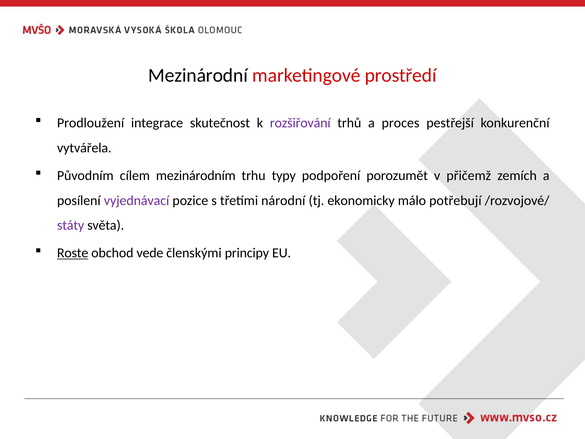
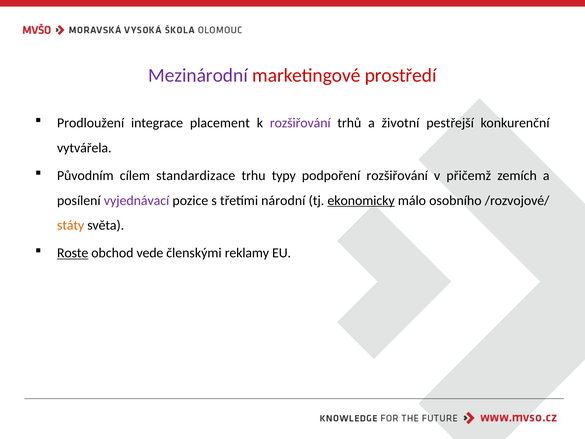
Mezinárodní colour: black -> purple (198, 75)
skutečnost: skutečnost -> placement (220, 123)
proces: proces -> životní (400, 123)
mezinárodním: mezinárodním -> standardizace (196, 175)
podpoření porozumět: porozumět -> rozšiřování (397, 175)
ekonomicky underline: none -> present (361, 200)
potřebují: potřebují -> osobního (455, 200)
státy colour: purple -> orange (71, 225)
principy: principy -> reklamy (247, 253)
